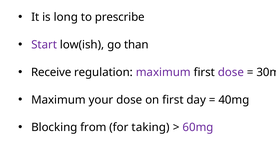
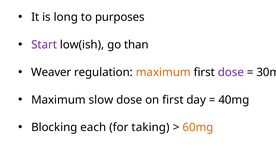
prescribe: prescribe -> purposes (120, 17)
Receive: Receive -> Weaver (51, 72)
maximum colour: purple -> orange (163, 72)
your: your -> slow (101, 100)
from: from -> each (93, 128)
60mg colour: purple -> orange (198, 128)
